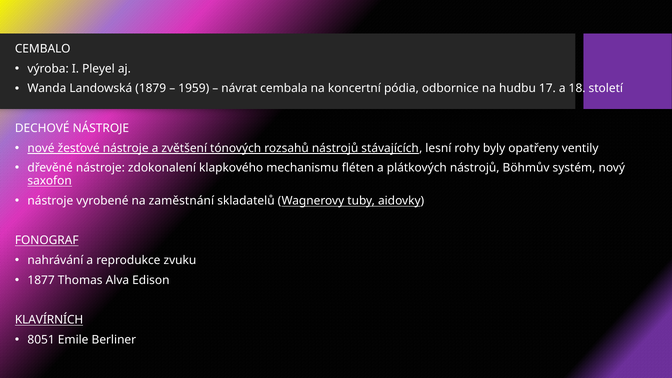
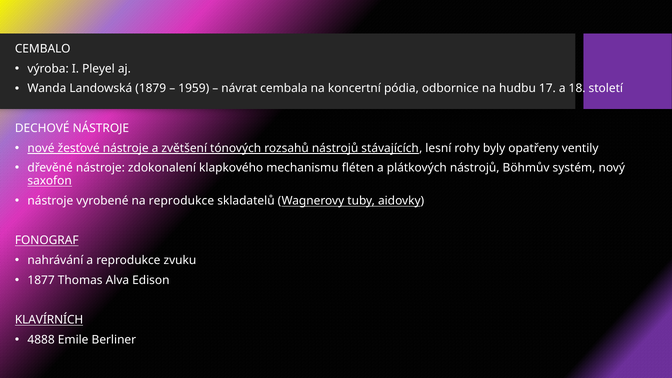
na zaměstnání: zaměstnání -> reprodukce (181, 201)
8051: 8051 -> 4888 (41, 340)
